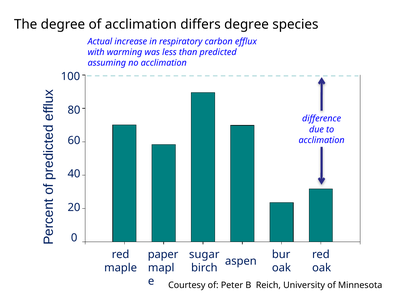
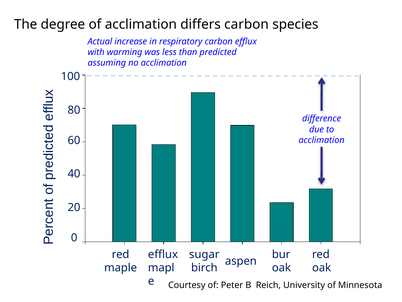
differs degree: degree -> carbon (247, 24)
paper: paper -> efflux (163, 254)
